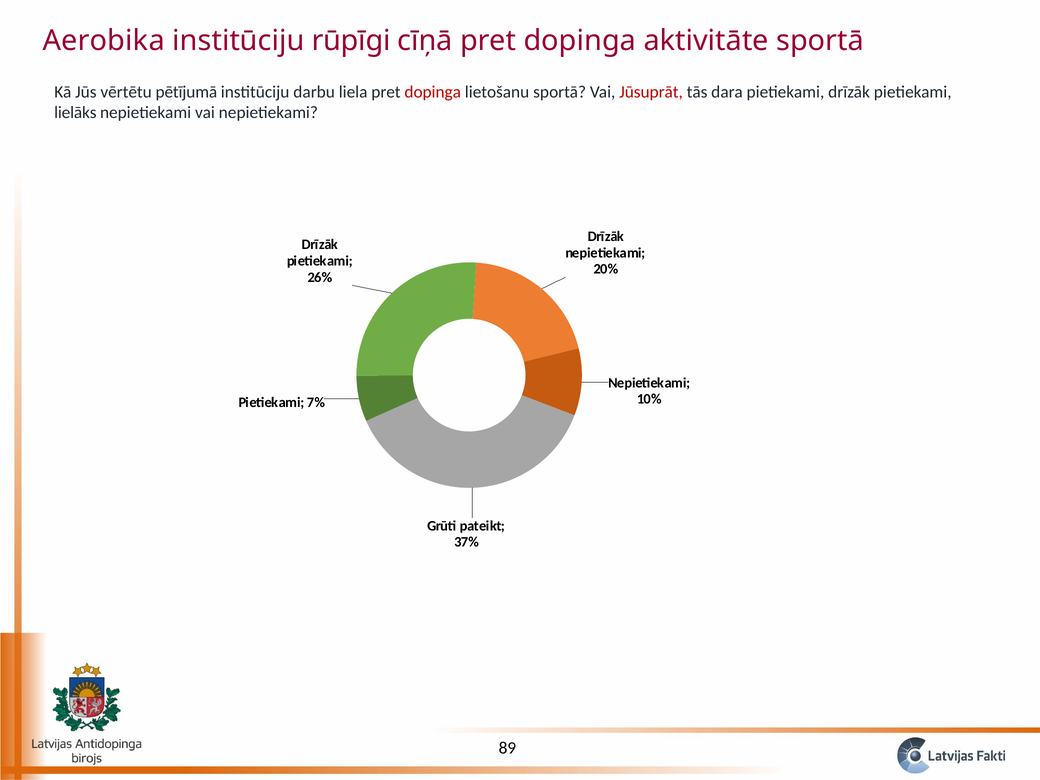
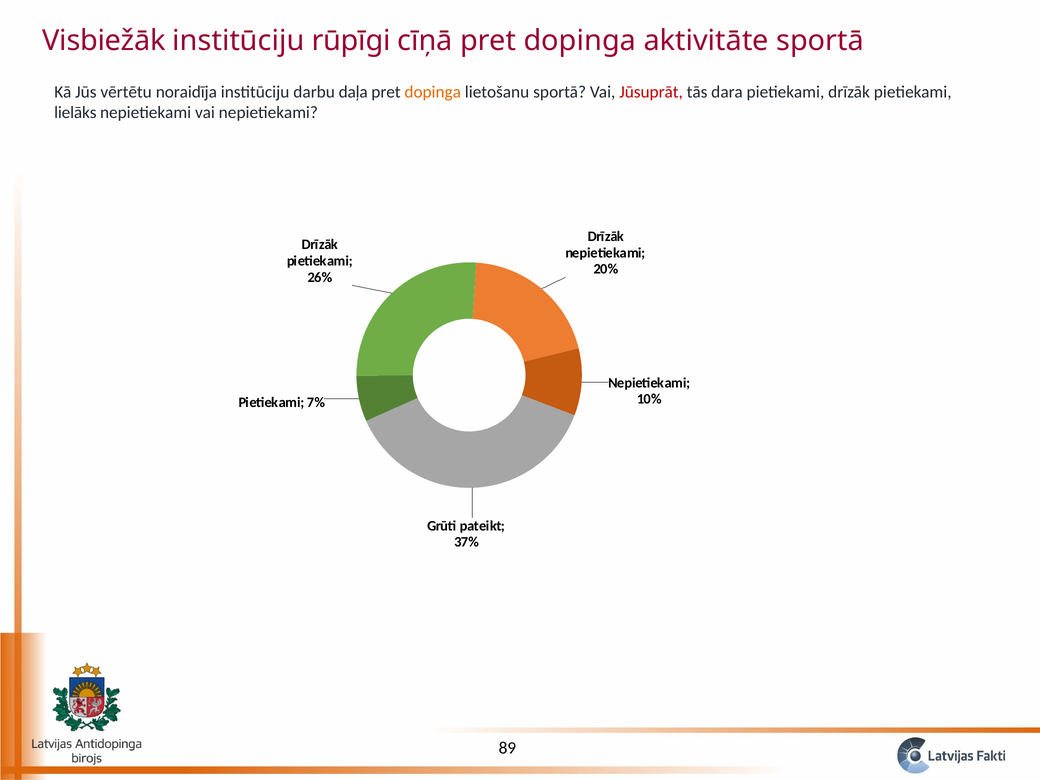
Aerobika: Aerobika -> Visbiežāk (104, 41)
pētījumā: pētījumā -> noraidīja (186, 92)
liela: liela -> daļa (353, 92)
dopinga colour: red -> orange (433, 92)
